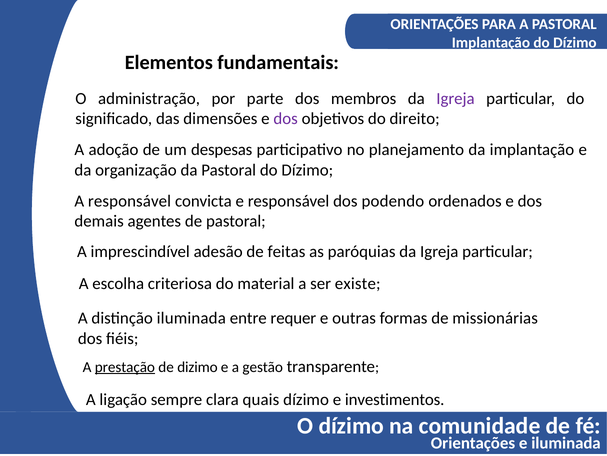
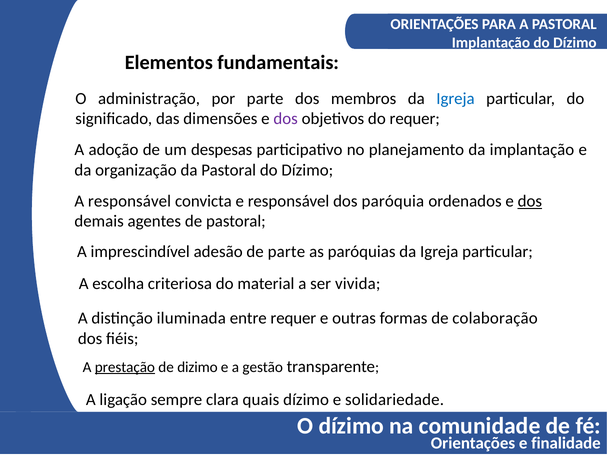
Igreja colour: purple -> blue (455, 98)
do direito: direito -> requer (415, 119)
podendo: podendo -> paróquia (393, 201)
dos underline: none -> present (530, 201)
de feitas: feitas -> parte (286, 251)
existe: existe -> vivida (358, 283)
missionárias: missionárias -> colaboração (495, 318)
investimentos: investimentos -> solidariedade (395, 399)
e iluminada: iluminada -> finalidade (566, 442)
